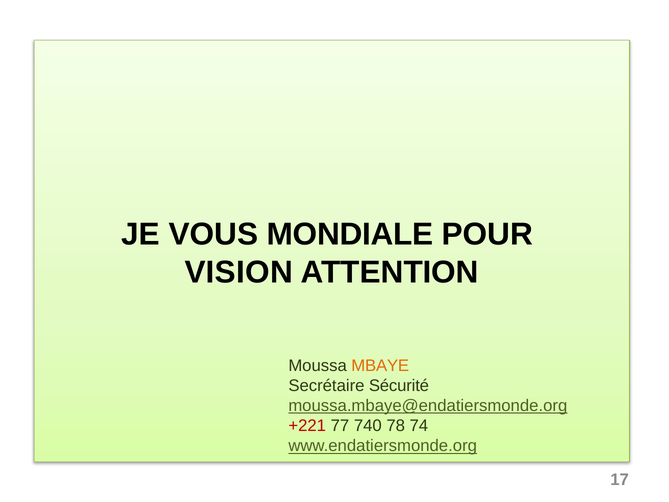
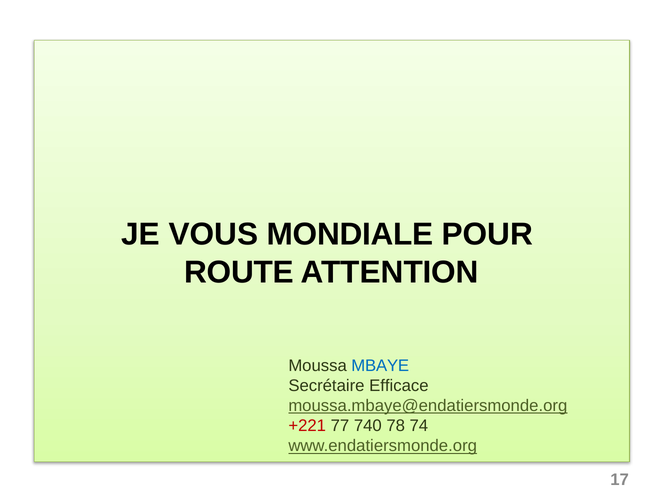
VISION: VISION -> ROUTE (239, 272)
MBAYE colour: orange -> blue (380, 365)
Sécurité: Sécurité -> Efficace (399, 386)
